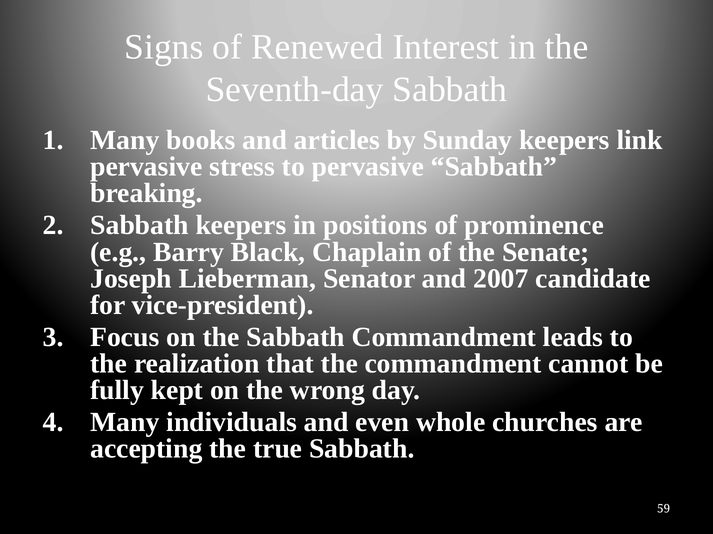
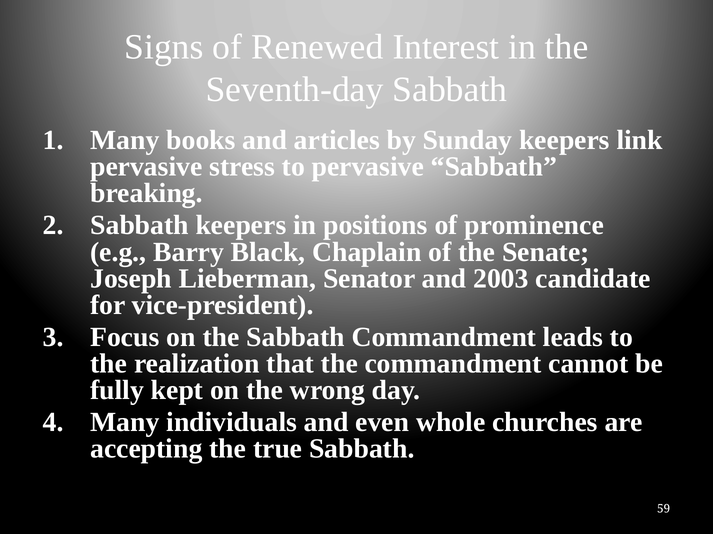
2007: 2007 -> 2003 (501, 279)
